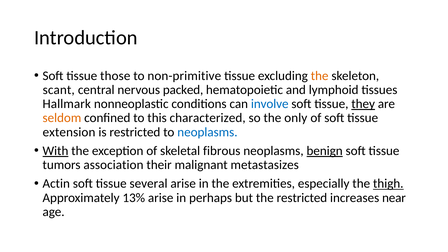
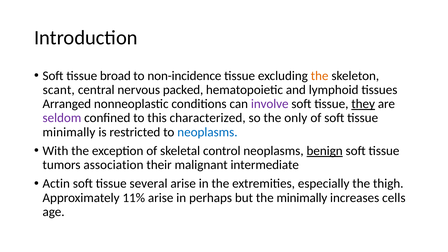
those: those -> broad (115, 76)
non-primitive: non-primitive -> non-incidence (184, 76)
Hallmark: Hallmark -> Arranged (67, 104)
involve colour: blue -> purple (270, 104)
seldom colour: orange -> purple (62, 118)
extension: extension -> minimally (69, 132)
With underline: present -> none (55, 151)
fibrous: fibrous -> control (222, 151)
metastasizes: metastasizes -> intermediate (265, 165)
thigh underline: present -> none (388, 184)
13%: 13% -> 11% (134, 198)
the restricted: restricted -> minimally (302, 198)
near: near -> cells (394, 198)
